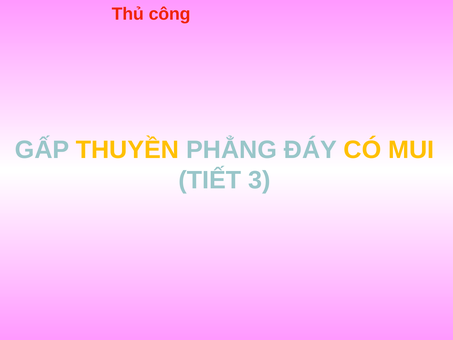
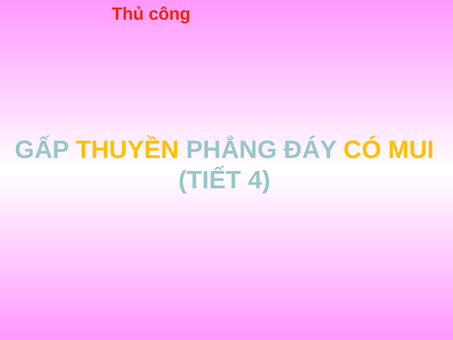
3: 3 -> 4 (259, 180)
